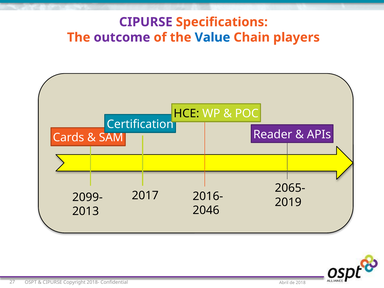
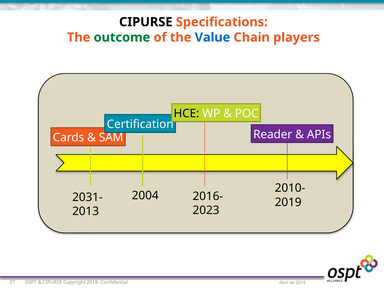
CIPURSE colour: purple -> black (146, 22)
outcome colour: purple -> green (122, 37)
2065-: 2065- -> 2010- (290, 188)
2017: 2017 -> 2004 (145, 196)
2099-: 2099- -> 2031- (87, 197)
2046: 2046 -> 2023 (206, 210)
